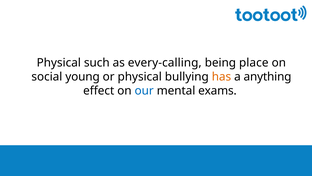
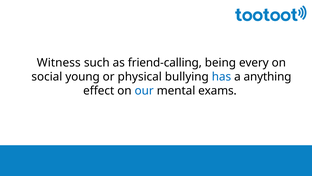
Physical: Physical -> Witness (59, 62)
every-calling: every-calling -> friend-calling (165, 62)
place: place -> every (254, 62)
has colour: orange -> blue (221, 76)
